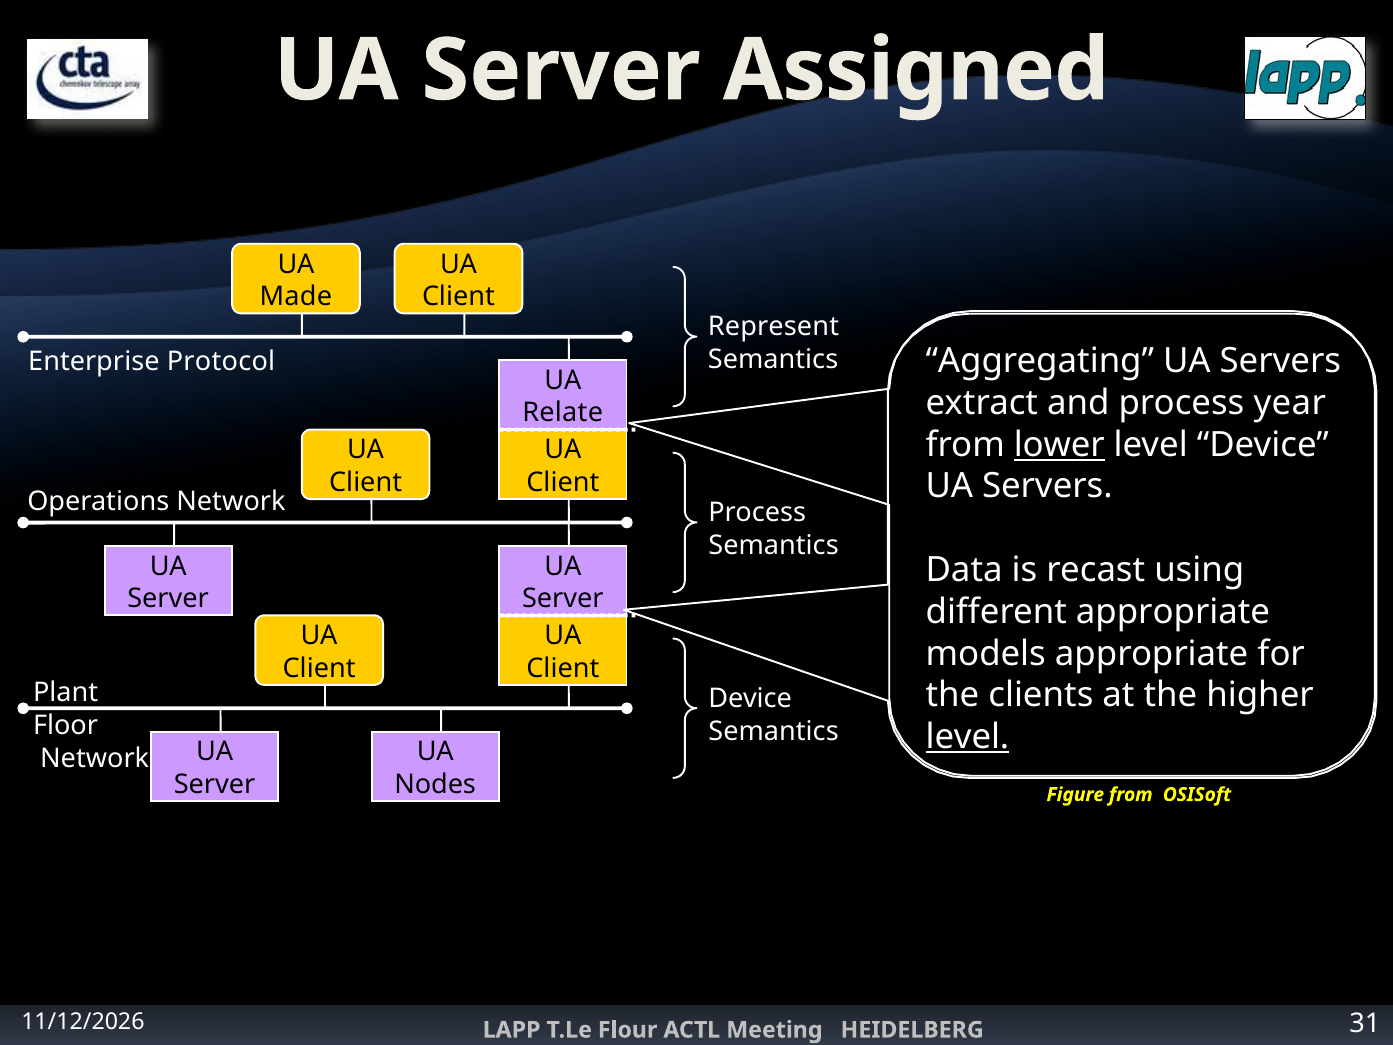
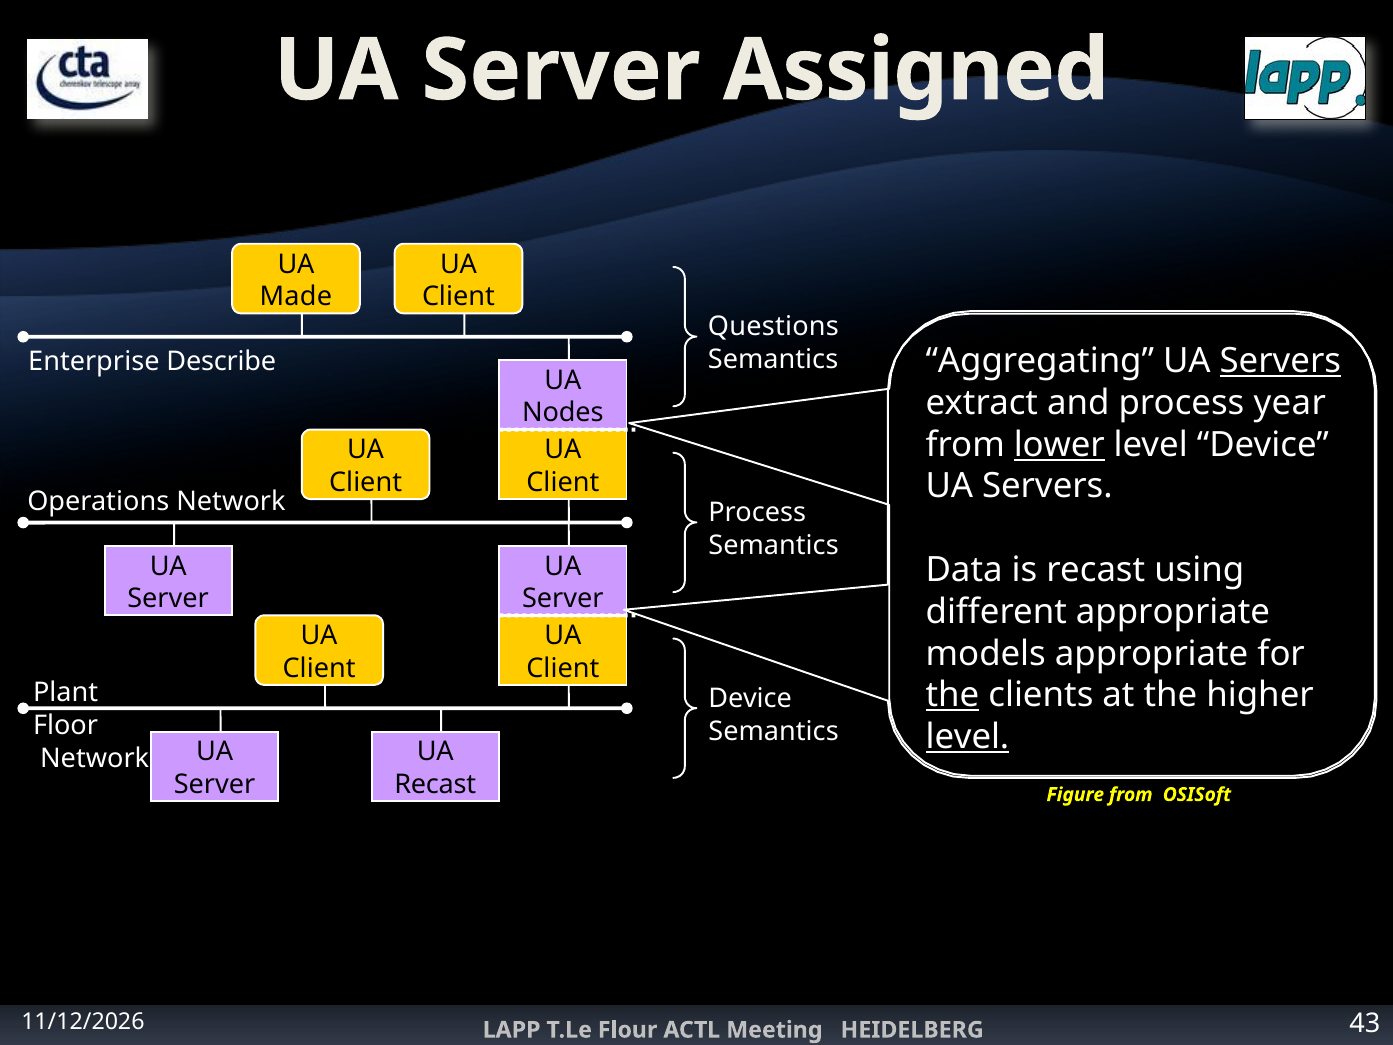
Represent: Represent -> Questions (773, 327)
Servers underline: none -> present (1280, 361)
Protocol: Protocol -> Describe (221, 362)
Relate: Relate -> Nodes (563, 413)
the underline: none -> present (952, 695)
Nodes: Nodes -> Recast (435, 784)
31: 31 -> 43 (1365, 1023)
